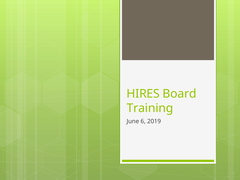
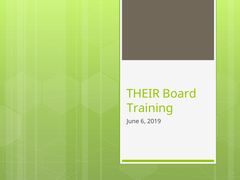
HIRES: HIRES -> THEIR (143, 94)
